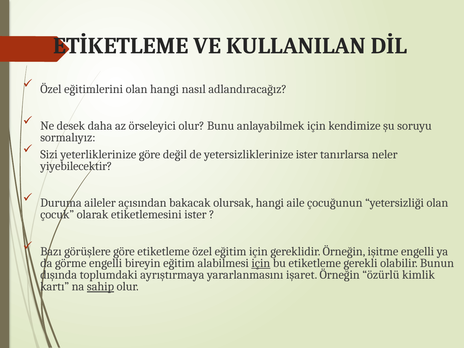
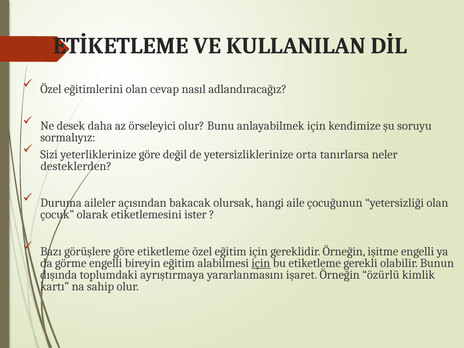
olan hangi: hangi -> cevap (165, 89)
yetersizliklerinize ister: ister -> orta (307, 154)
yiyebilecektir: yiyebilecektir -> desteklerden (76, 166)
sahip underline: present -> none (100, 287)
